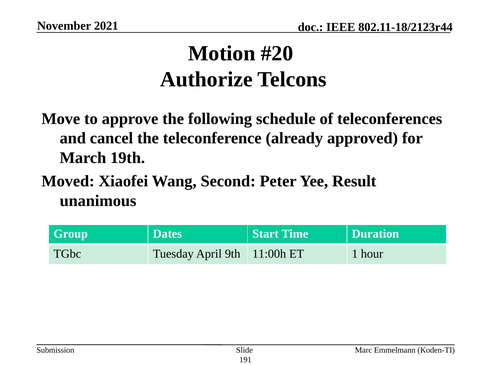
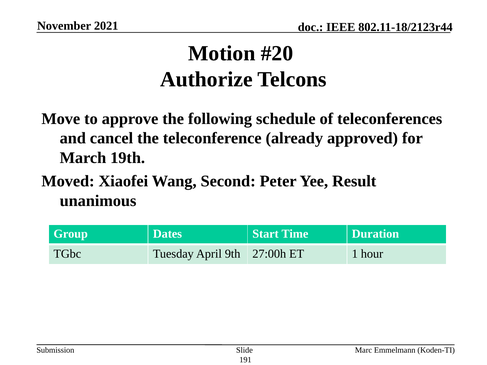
11:00h: 11:00h -> 27:00h (269, 254)
